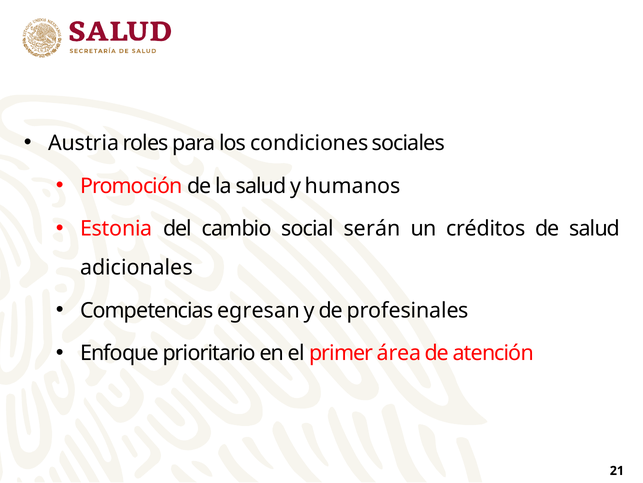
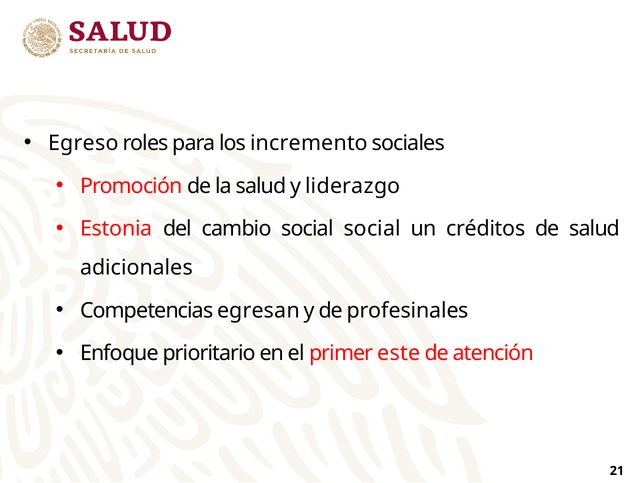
Austria: Austria -> Egreso (83, 143)
condiciones: condiciones -> incremento (309, 143)
humanos: humanos -> liderazgo (353, 186)
social serán: serán -> social (372, 229)
área: área -> este (399, 353)
